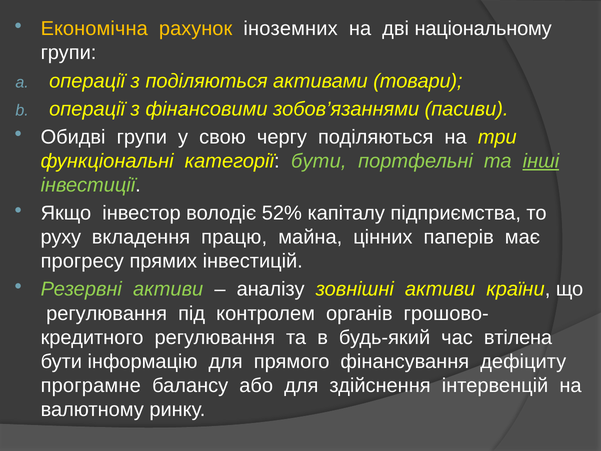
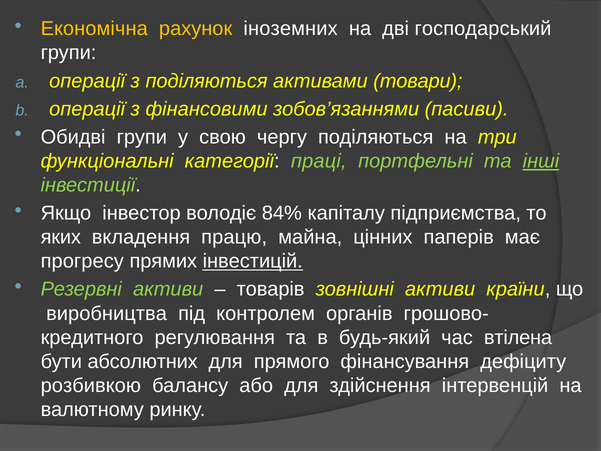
національному: національному -> господарський (483, 29)
категорії бути: бути -> праці (319, 161)
52%: 52% -> 84% (282, 213)
руху: руху -> яких (61, 237)
інвестицій underline: none -> present (253, 261)
аналізу: аналізу -> товарів (271, 289)
регулювання: регулювання -> виробництва (107, 313)
інформацію: інформацію -> абсолютних (143, 361)
програмне: програмне -> розбивкою (91, 385)
